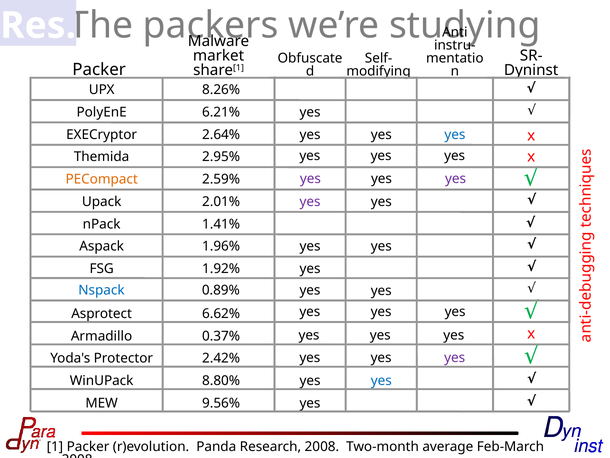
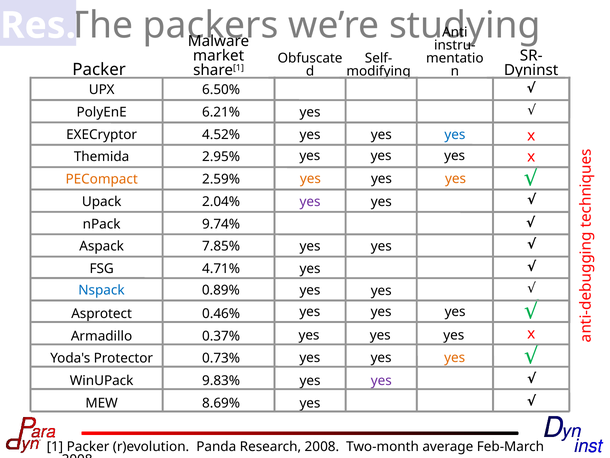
8.26%: 8.26% -> 6.50% (221, 90)
2.64%: 2.64% -> 4.52% (221, 134)
yes colour: purple -> orange (310, 178)
yes colour: purple -> orange (456, 178)
2.01%: 2.01% -> 2.04% (221, 201)
1.41%: 1.41% -> 9.74% (221, 224)
1.96%: 1.96% -> 7.85% (221, 246)
1.92%: 1.92% -> 4.71% (221, 269)
6.62%: 6.62% -> 0.46% (221, 313)
yes colour: purple -> orange (455, 357)
2.42%: 2.42% -> 0.73% (221, 358)
8.80%: 8.80% -> 9.83% (221, 380)
yes colour: blue -> purple (381, 380)
9.56%: 9.56% -> 8.69% (221, 403)
